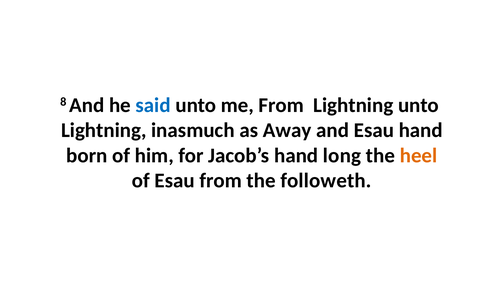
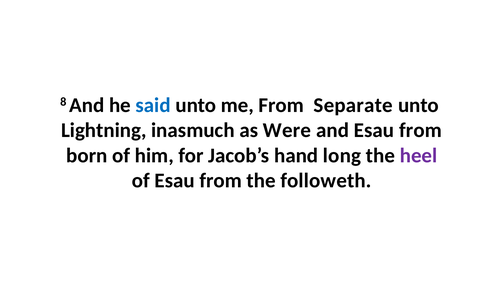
From Lightning: Lightning -> Separate (353, 105)
Away: Away -> Were (287, 131)
and Esau hand: hand -> from (421, 131)
heel colour: orange -> purple (419, 156)
